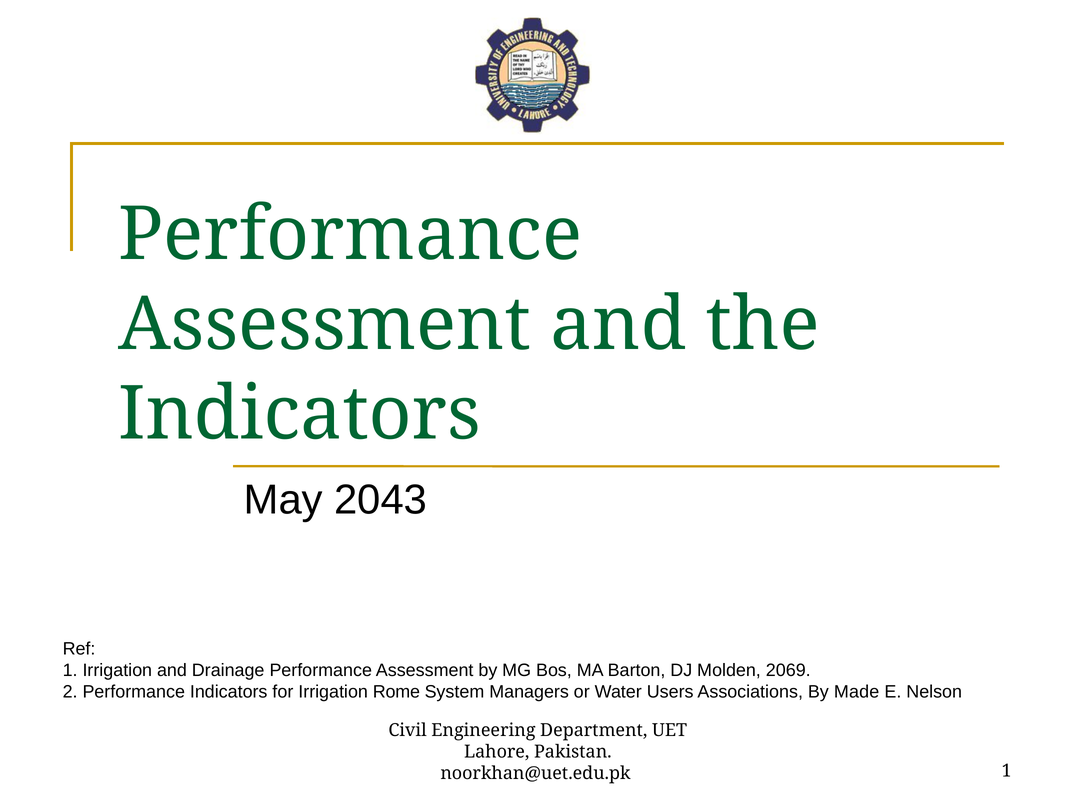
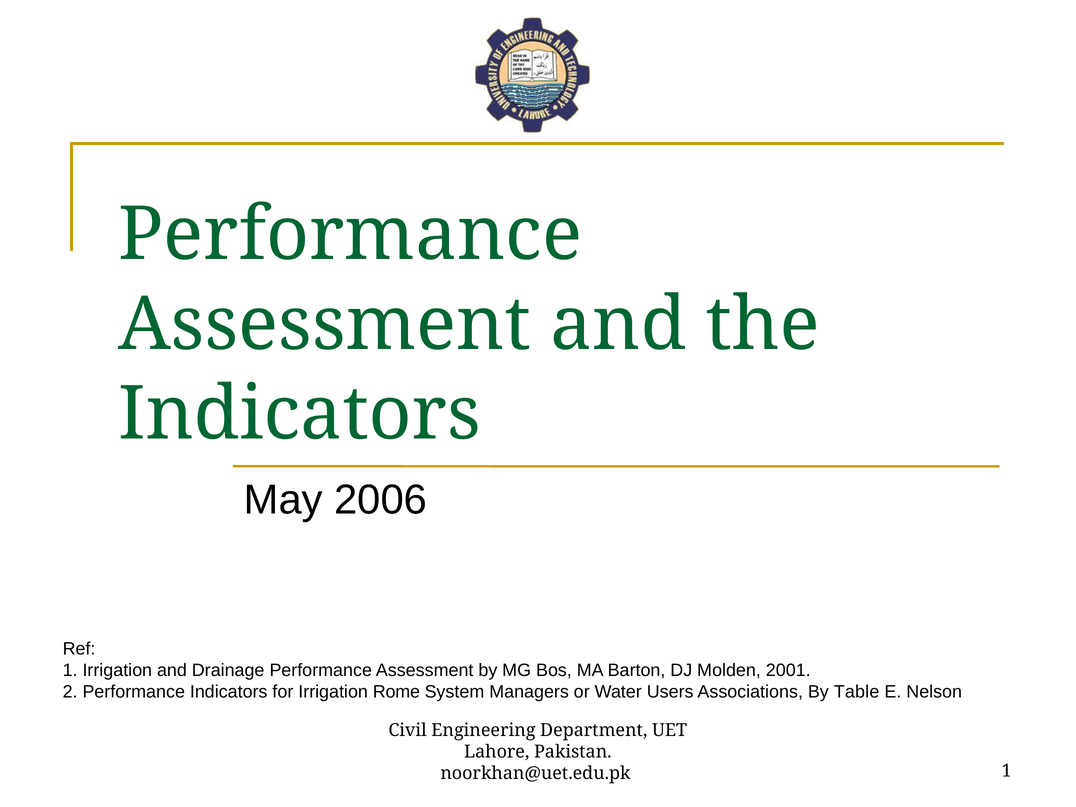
2043: 2043 -> 2006 (381, 500)
2069: 2069 -> 2001 (788, 670)
Made: Made -> Table (857, 692)
